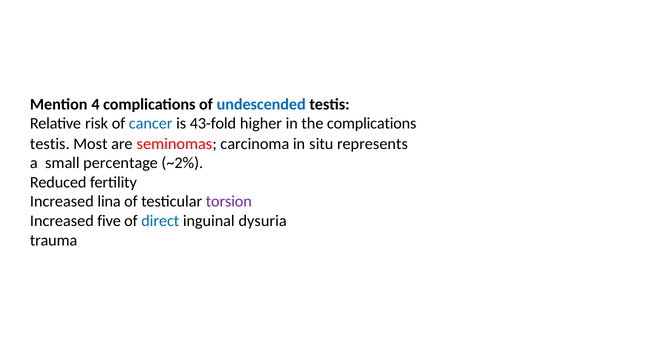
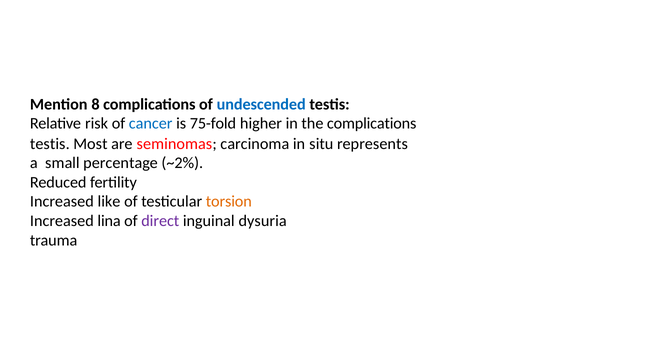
4: 4 -> 8 (96, 104)
43-fold: 43-fold -> 75-fold (213, 124)
lina: lina -> like (109, 202)
torsion colour: purple -> orange (229, 202)
five: five -> lina (109, 221)
direct colour: blue -> purple (160, 221)
